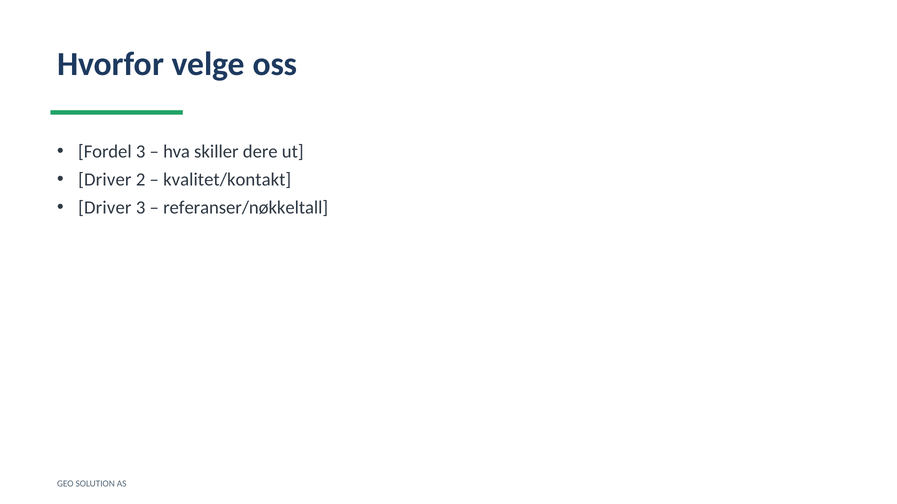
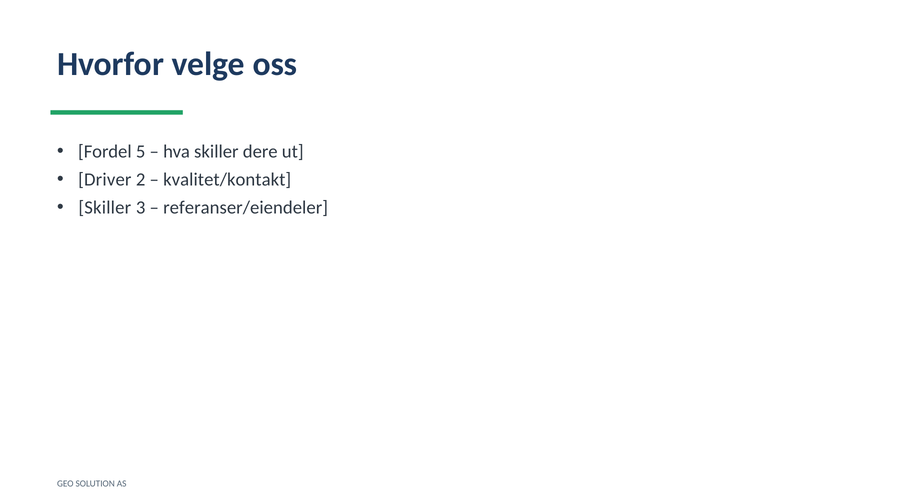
Fordel 3: 3 -> 5 (141, 152)
Driver: Driver -> Skiller (105, 208)
referanser/nøkkeltall: referanser/nøkkeltall -> referanser/eiendeler (246, 208)
